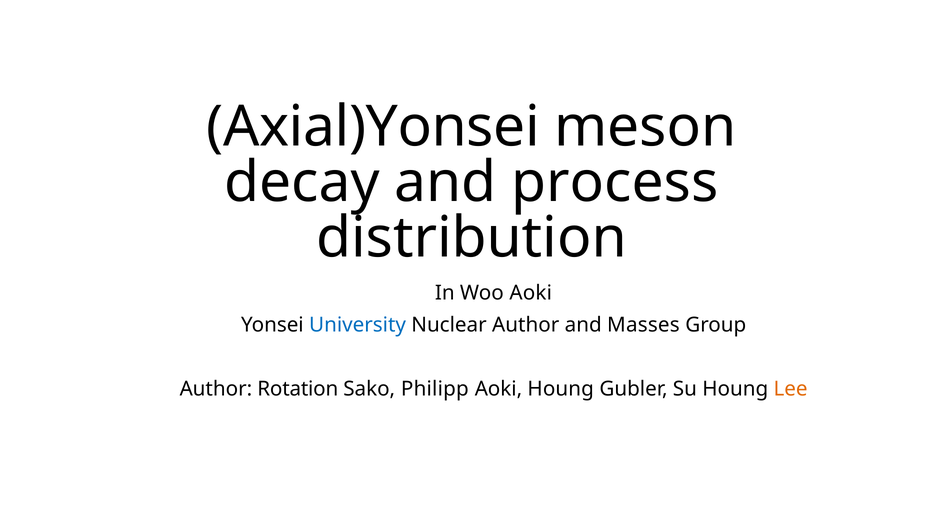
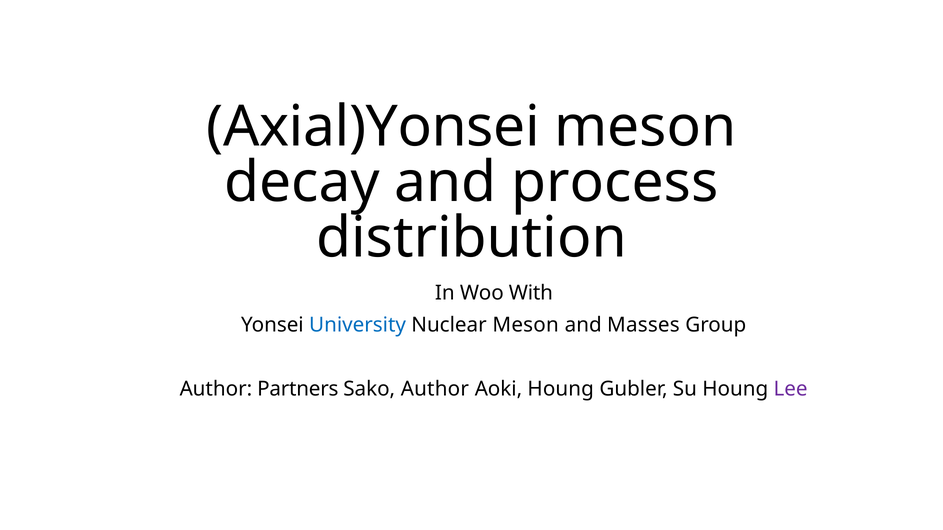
Woo Aoki: Aoki -> With (531, 293)
Nuclear Author: Author -> Meson (526, 325)
Rotation: Rotation -> Partners (298, 389)
Sako Philipp: Philipp -> Author (435, 389)
Lee colour: orange -> purple (791, 389)
